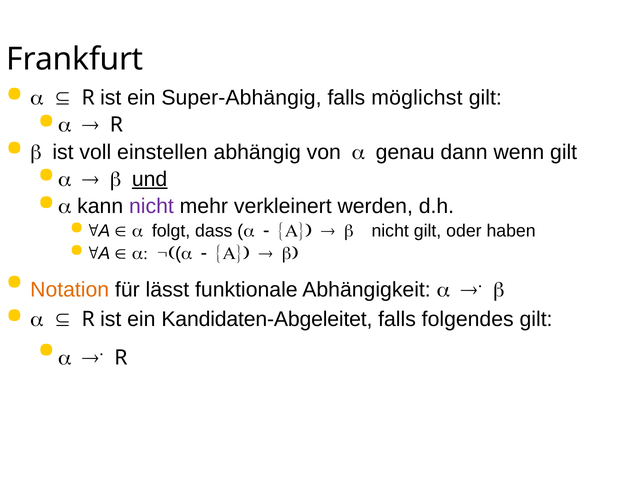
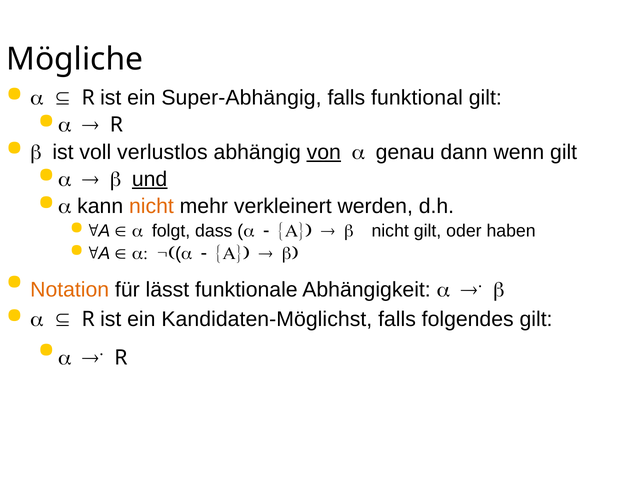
Frankfurt: Frankfurt -> Mögliche (75, 59)
möglichst: möglichst -> funktional (417, 98)
einstellen: einstellen -> verlustlos (162, 152)
von underline: none -> present (324, 152)
nicht colour: purple -> orange (151, 206)
Kandidaten-Abgeleitet: Kandidaten-Abgeleitet -> Kandidaten-Möglichst (267, 319)
